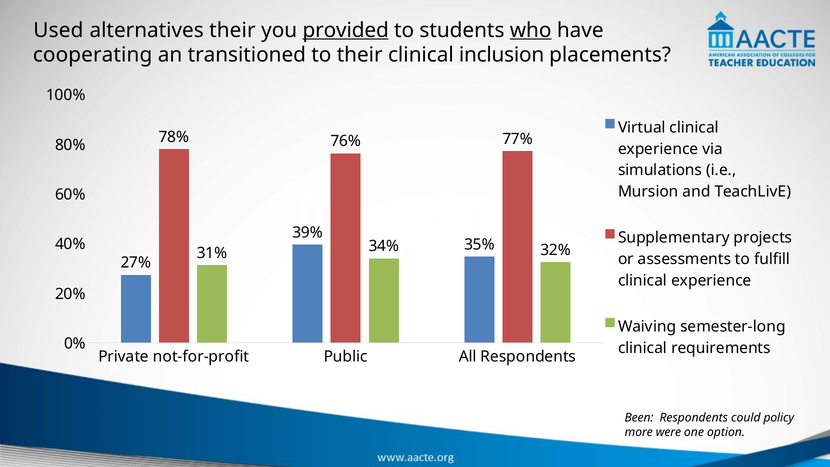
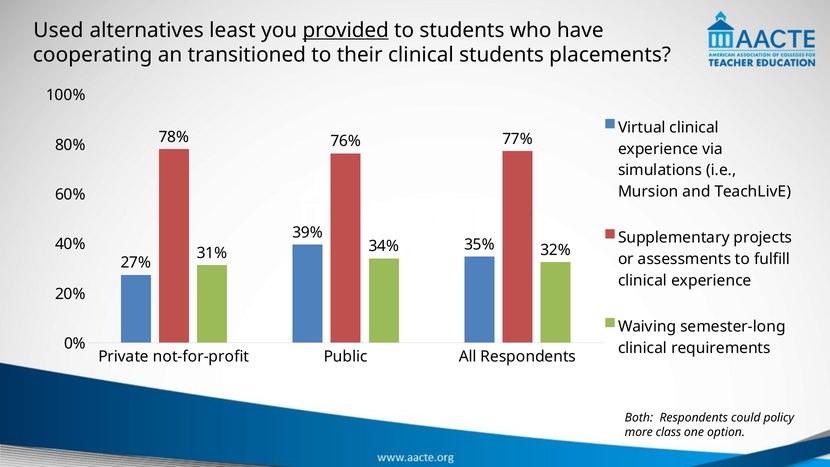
alternatives their: their -> least (232, 30)
who underline: present -> none (531, 30)
clinical inclusion: inclusion -> students (502, 55)
Been: Been -> Both (639, 418)
were: were -> class (668, 432)
